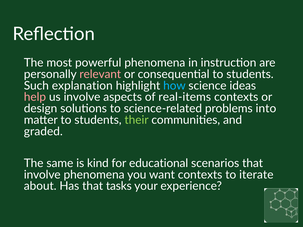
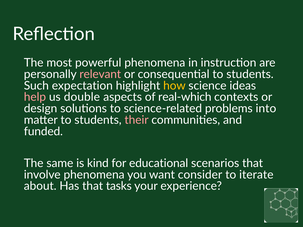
explanation: explanation -> expectation (82, 86)
how colour: light blue -> yellow (174, 86)
us involve: involve -> double (82, 97)
real-items: real-items -> real-which (185, 97)
their colour: light green -> pink (137, 120)
graded: graded -> funded (43, 132)
want contexts: contexts -> consider (200, 175)
